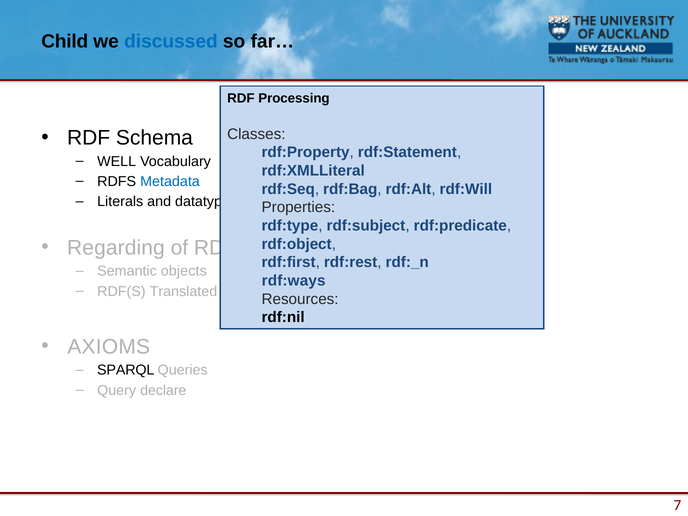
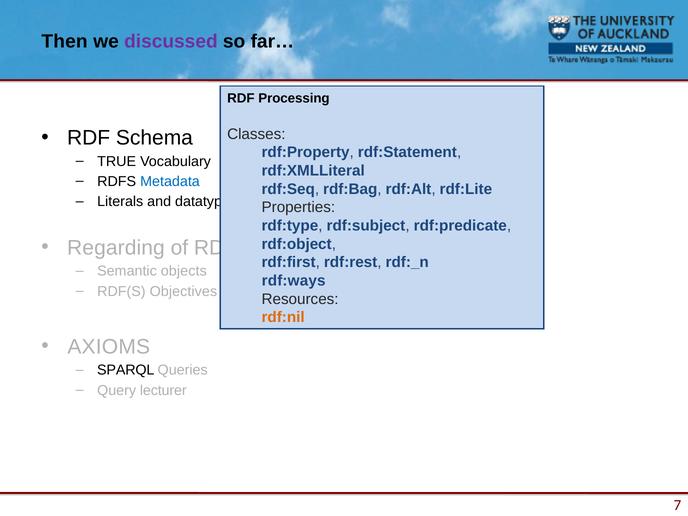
Child: Child -> Then (65, 41)
discussed colour: blue -> purple (171, 41)
WELL: WELL -> TRUE (117, 162)
rdf:Will: rdf:Will -> rdf:Lite (466, 189)
Translated: Translated -> Objectives (183, 291)
rdf:nil colour: black -> orange (283, 317)
declare: declare -> lecturer (163, 390)
